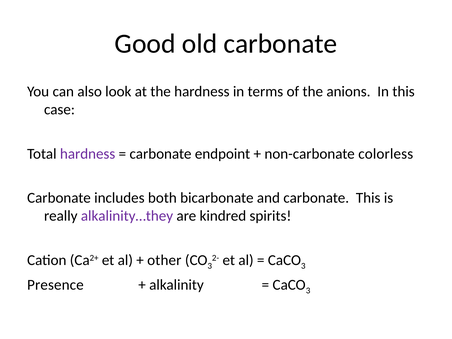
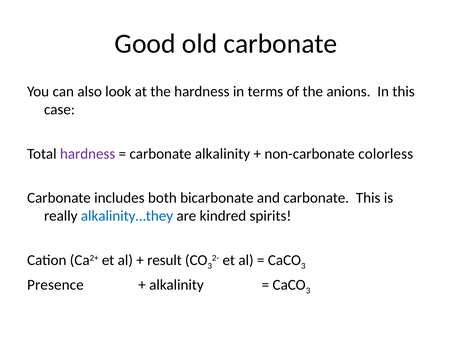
carbonate endpoint: endpoint -> alkalinity (222, 154)
alkalinity…they colour: purple -> blue (127, 216)
other: other -> result (164, 260)
